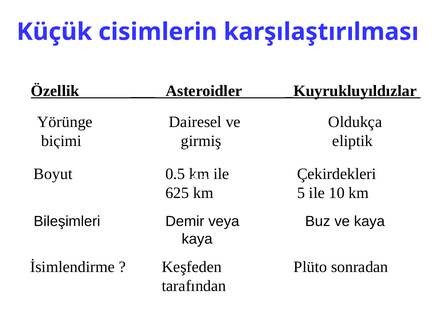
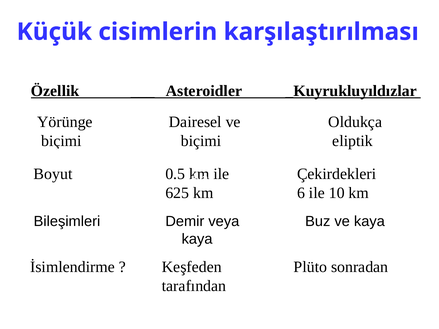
biçimi girmiş: girmiş -> biçimi (201, 141)
5: 5 -> 6 (301, 193)
